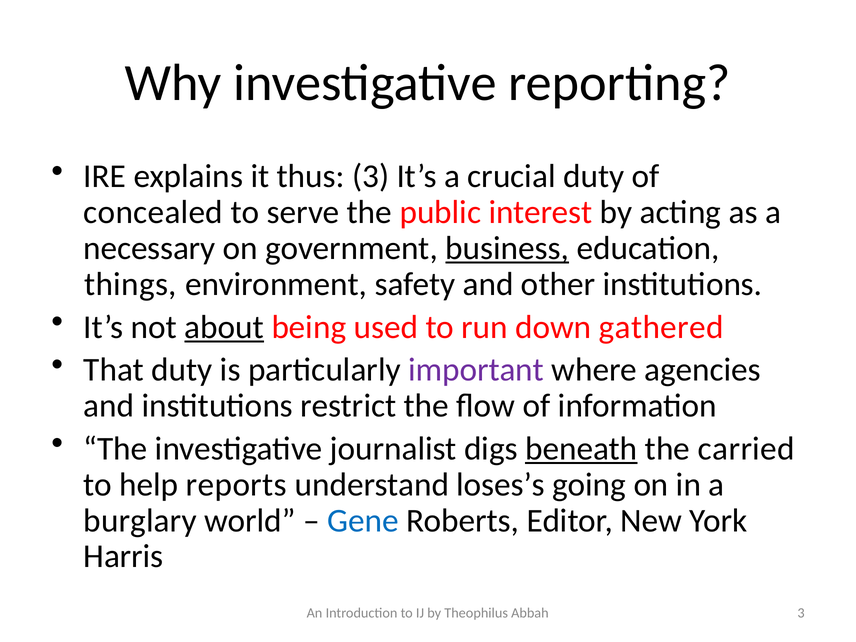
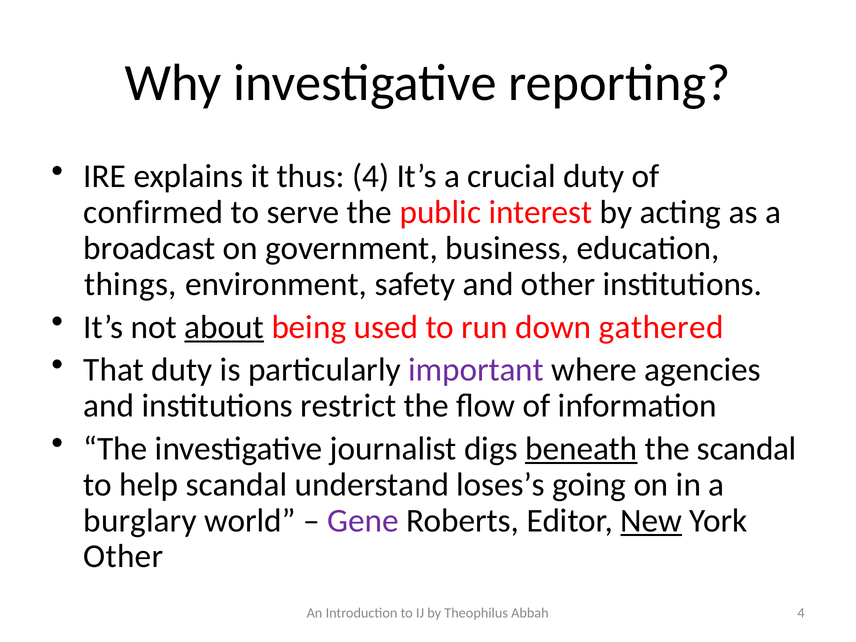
thus 3: 3 -> 4 (371, 176)
concealed: concealed -> confirmed (153, 212)
necessary: necessary -> broadcast (149, 248)
business underline: present -> none (507, 248)
the carried: carried -> scandal (747, 449)
help reports: reports -> scandal (237, 485)
Gene colour: blue -> purple (363, 521)
New underline: none -> present (651, 521)
Harris: Harris -> Other (123, 556)
Abbah 3: 3 -> 4 (801, 613)
